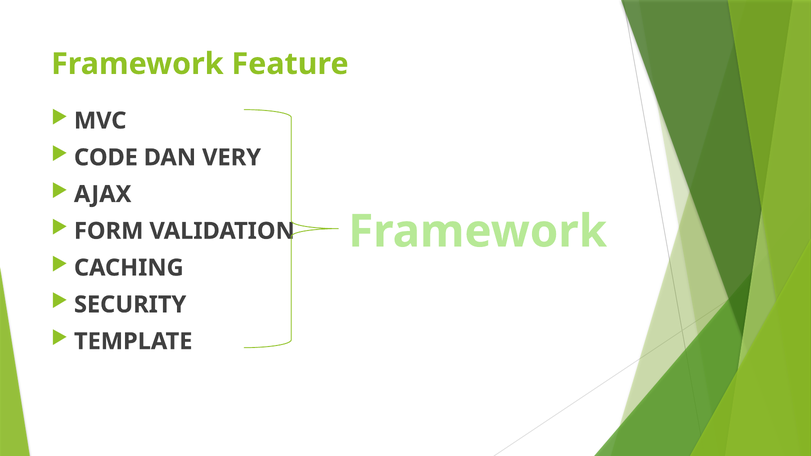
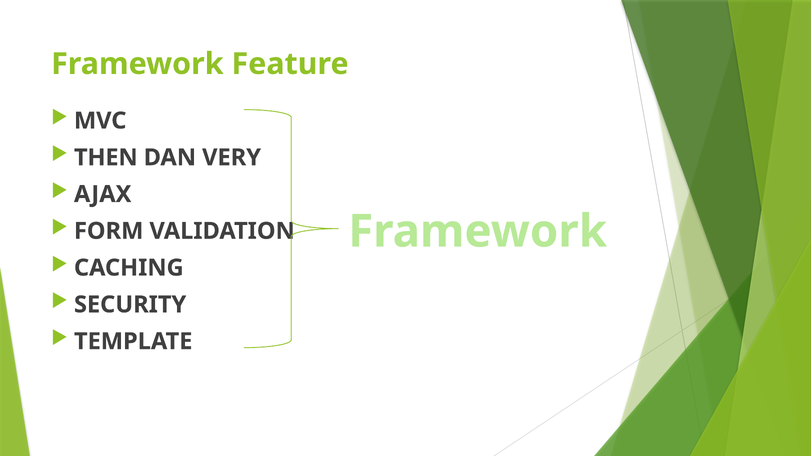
CODE: CODE -> THEN (106, 158)
